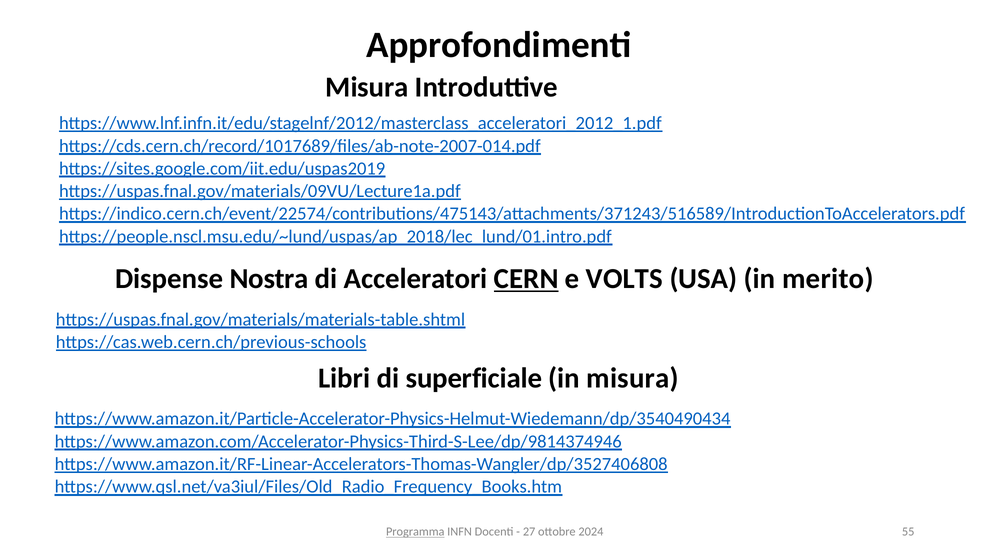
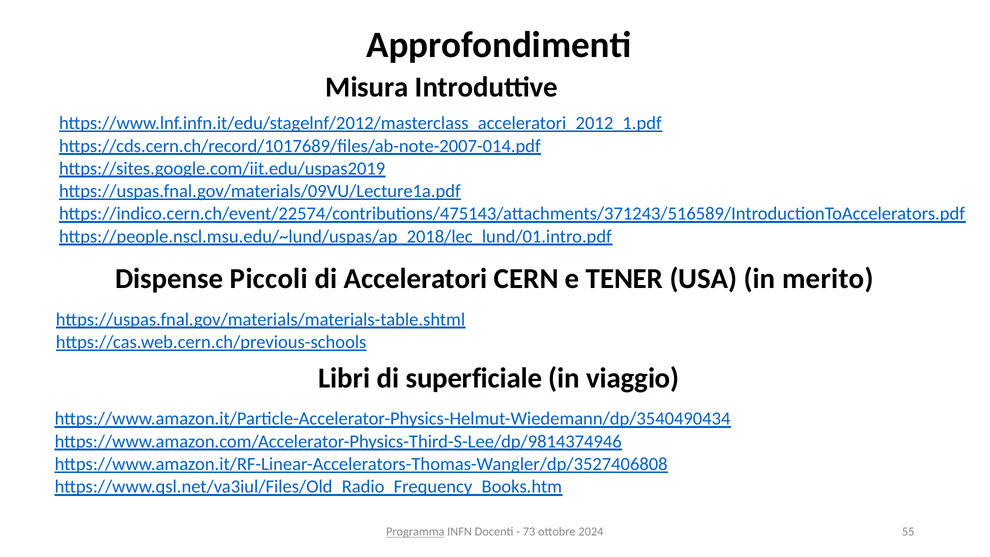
Nostra: Nostra -> Piccoli (269, 279)
CERN underline: present -> none (526, 279)
VOLTS: VOLTS -> TENER (625, 279)
in misura: misura -> viaggio (633, 378)
27: 27 -> 73 (529, 532)
